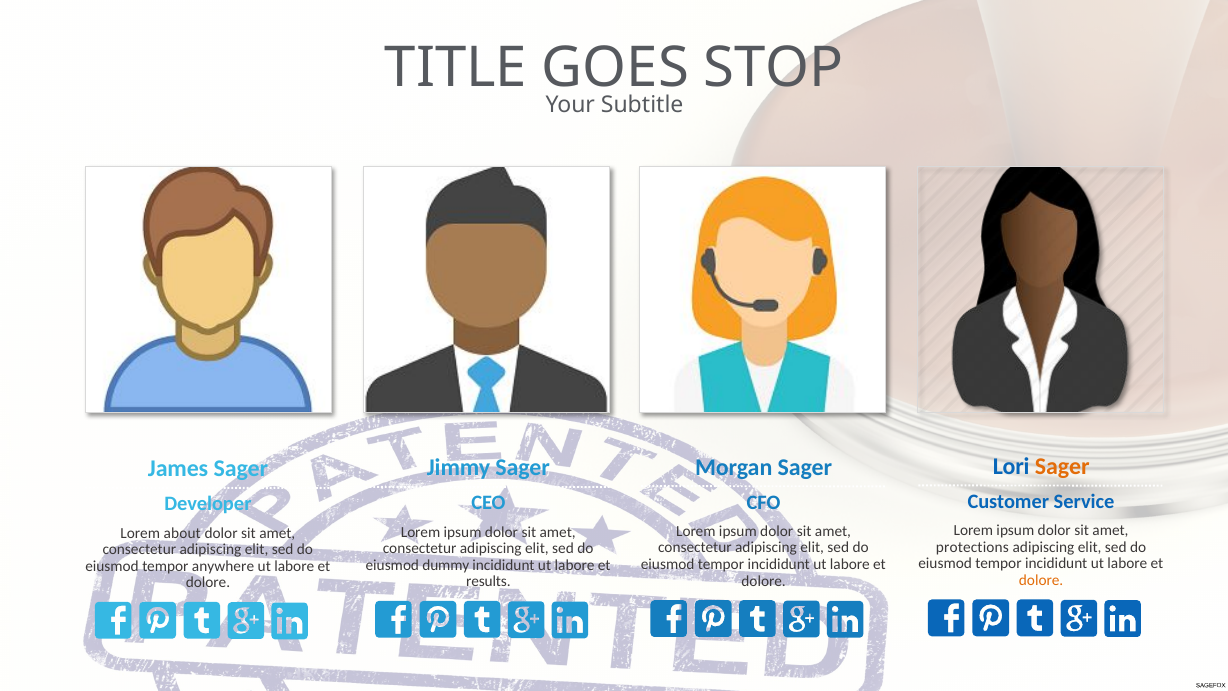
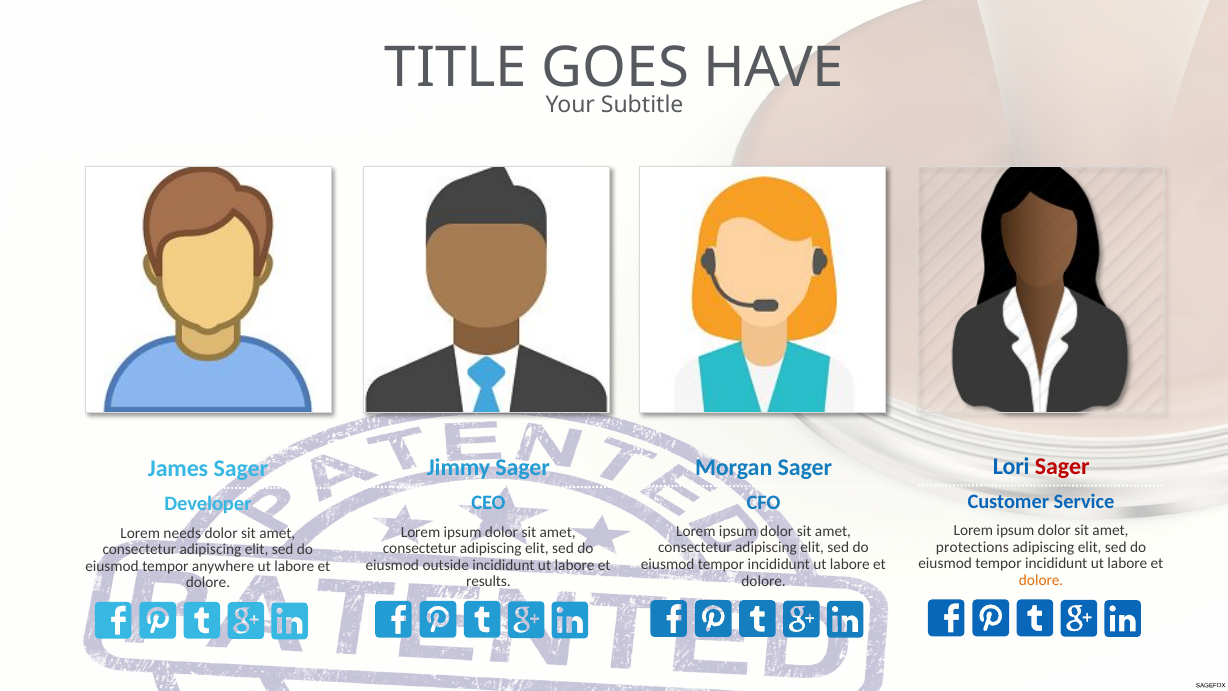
STOP: STOP -> HAVE (774, 68)
Sager colour: orange -> red (1062, 466)
about: about -> needs (182, 533)
dummy: dummy -> outside (446, 565)
